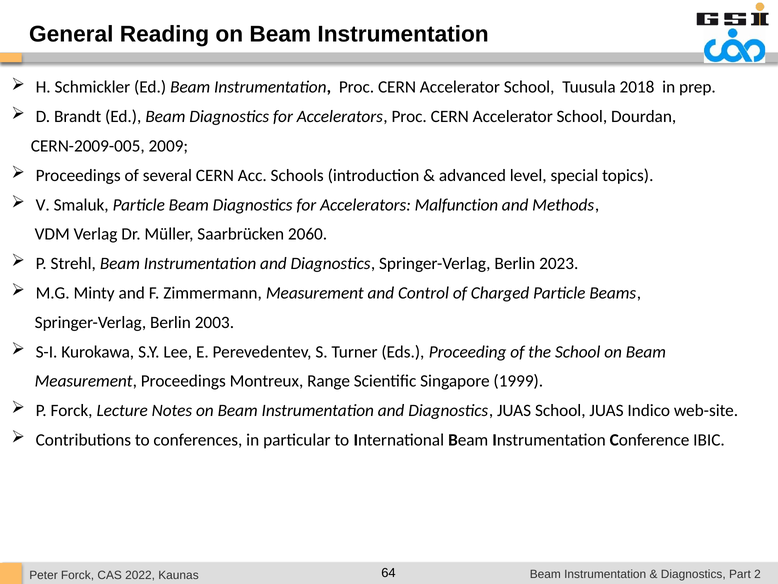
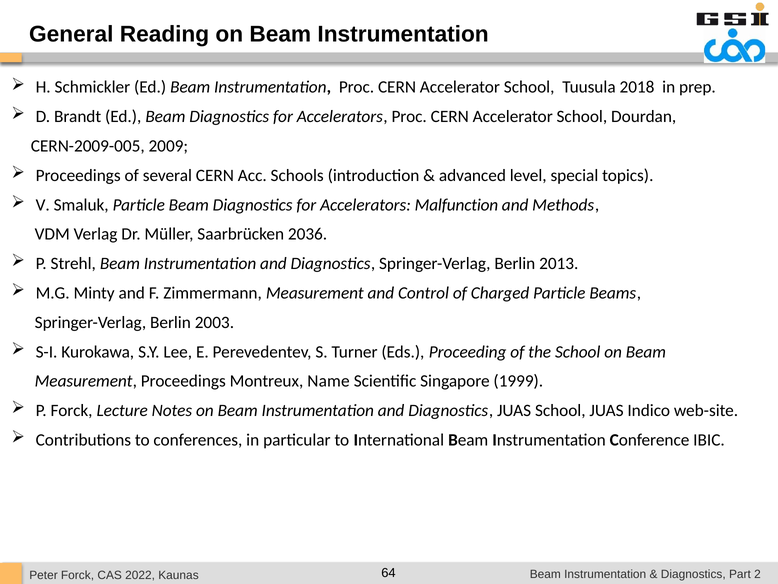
2060: 2060 -> 2036 (308, 234)
2023: 2023 -> 2013 (559, 263)
Range: Range -> Name (328, 381)
